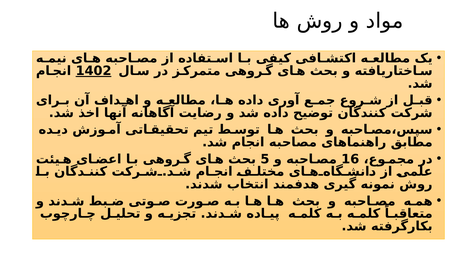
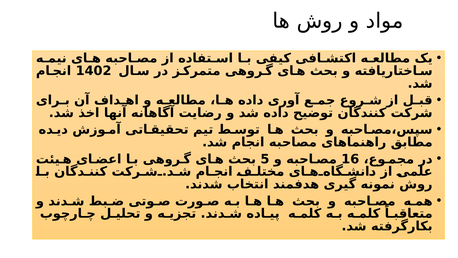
1402 underline: present -> none (94, 71)
